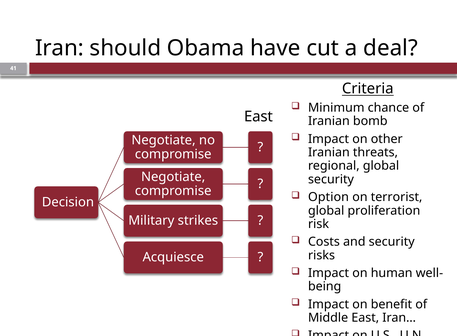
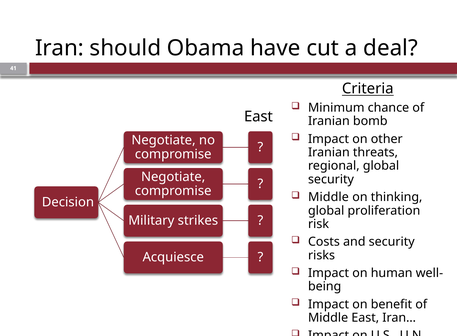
Option: Option -> Middle (328, 197)
terrorist: terrorist -> thinking (397, 197)
